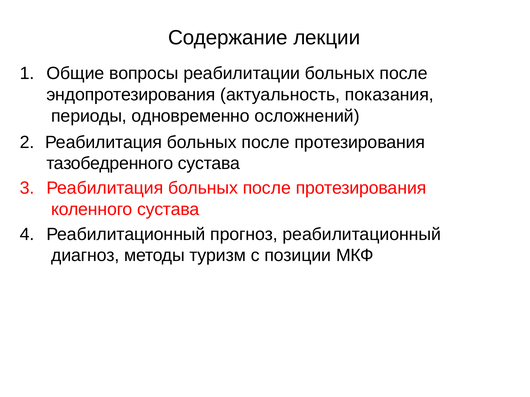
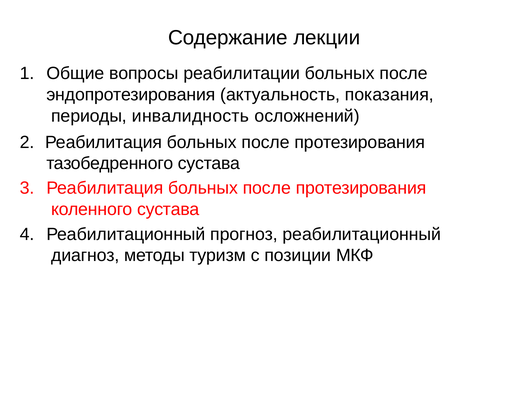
одновременно: одновременно -> инвалидность (190, 116)
